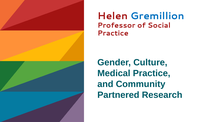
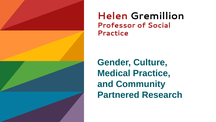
Gremillion colour: blue -> black (157, 16)
